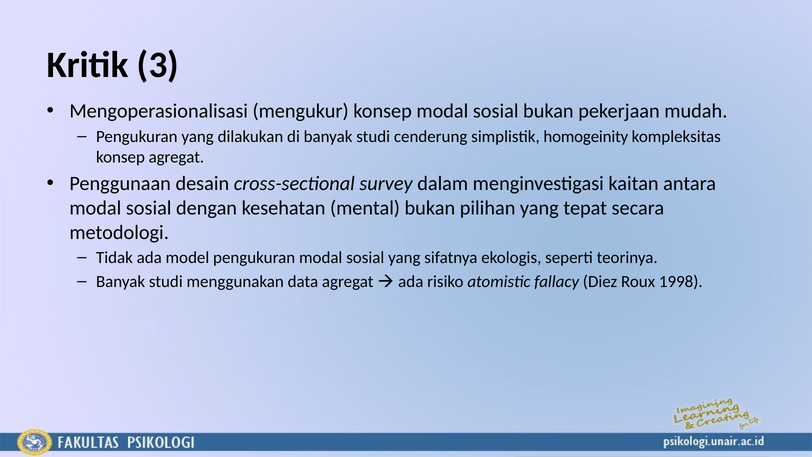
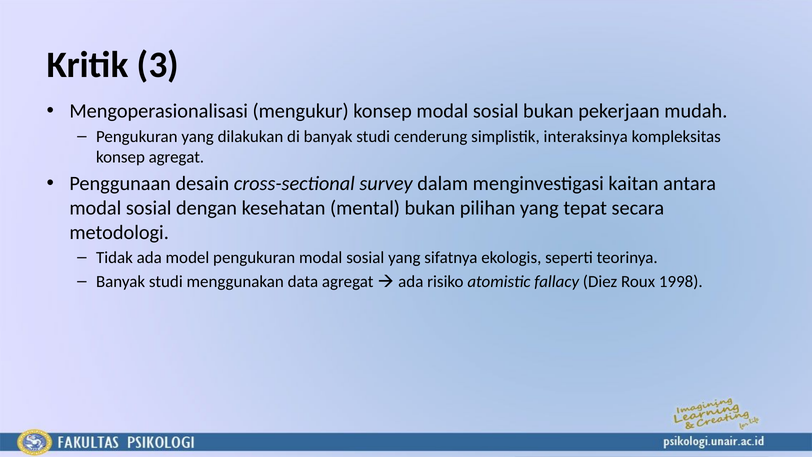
homogeinity: homogeinity -> interaksinya (586, 137)
